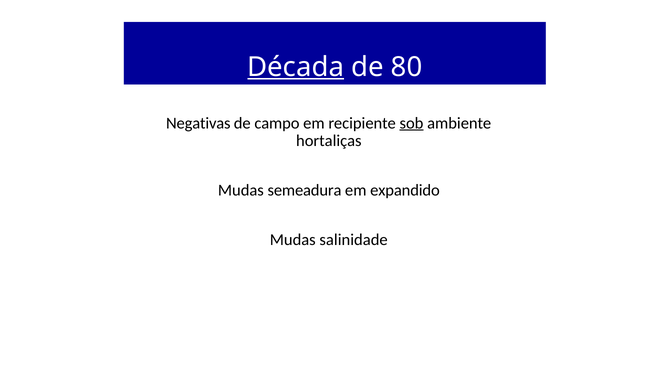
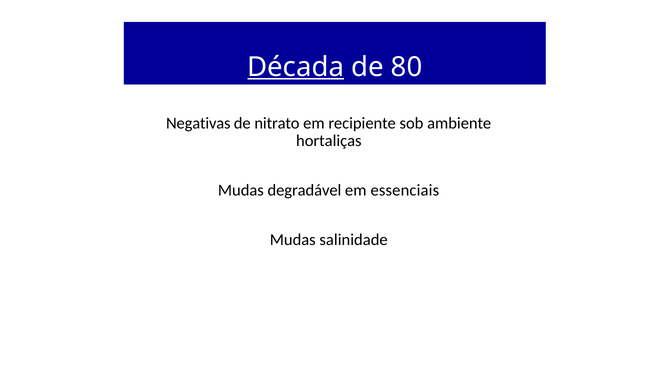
campo: campo -> nitrato (277, 123)
sob underline: present -> none (411, 123)
semeadura: semeadura -> degradável (304, 191)
expandido: expandido -> essenciais (405, 191)
